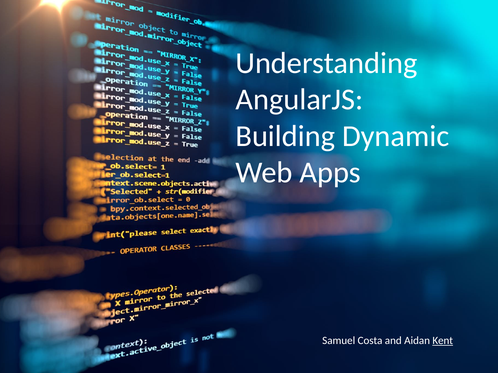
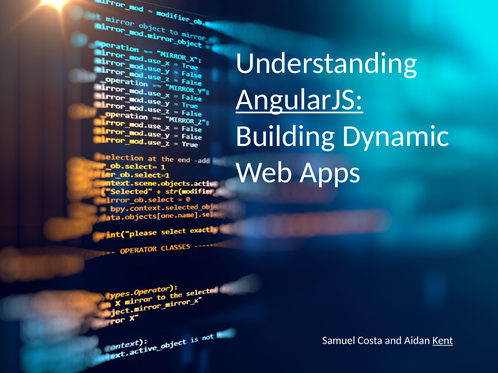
AngularJS underline: none -> present (299, 100)
